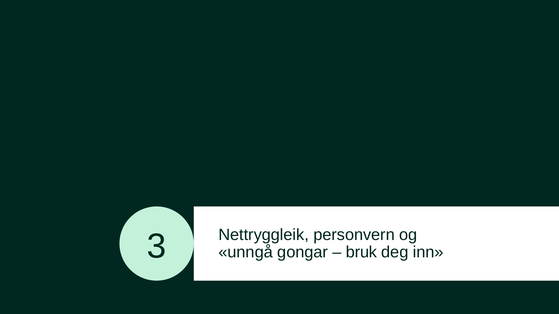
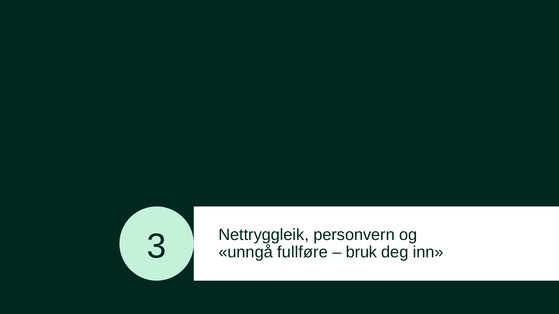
gongar: gongar -> fullføre (303, 253)
